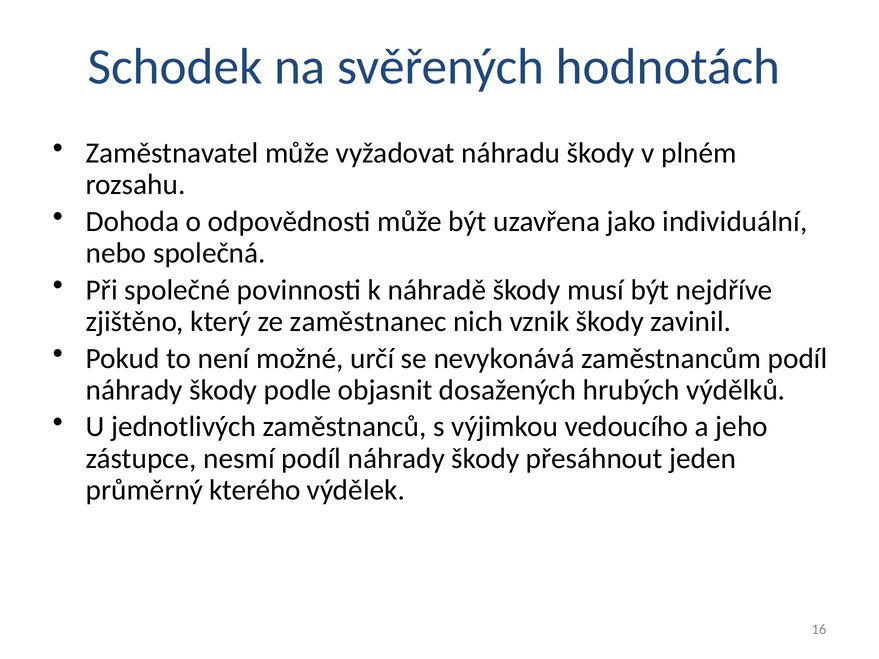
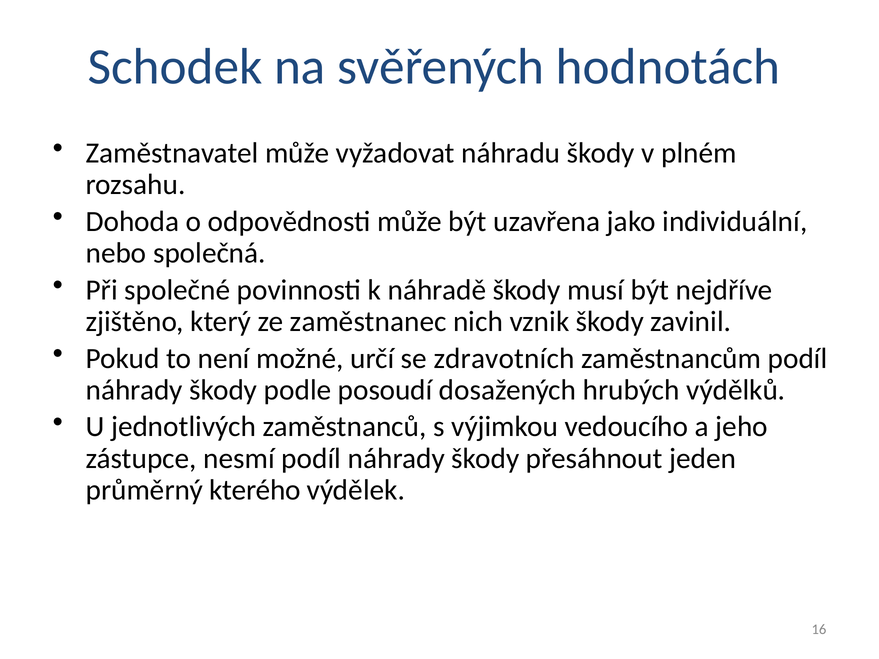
nevykonává: nevykonává -> zdravotních (504, 358)
objasnit: objasnit -> posoudí (385, 390)
